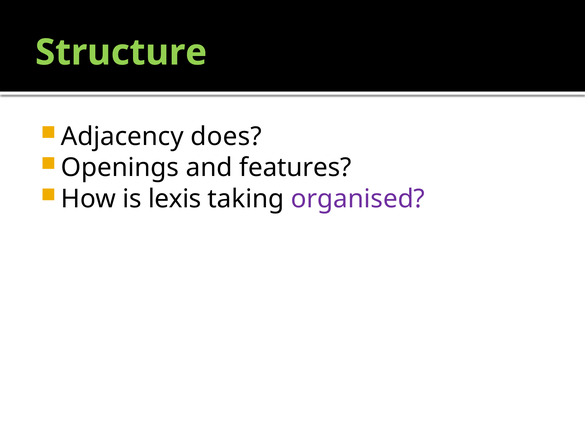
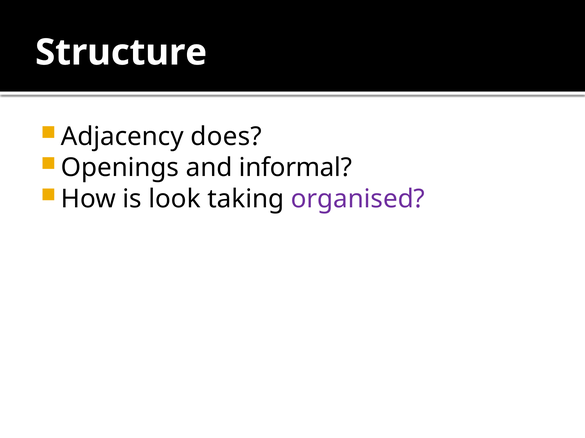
Structure colour: light green -> white (121, 53)
features: features -> informal (295, 168)
lexis: lexis -> look (175, 199)
